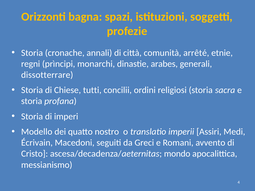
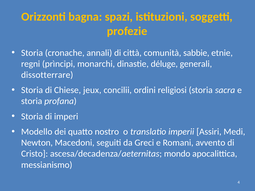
arrêté: arrêté -> sabbie (196, 53)
arabes: arabes -> déluge (164, 64)
tutti: tutti -> jeux (92, 90)
Écrivain: Écrivain -> Newton (37, 143)
